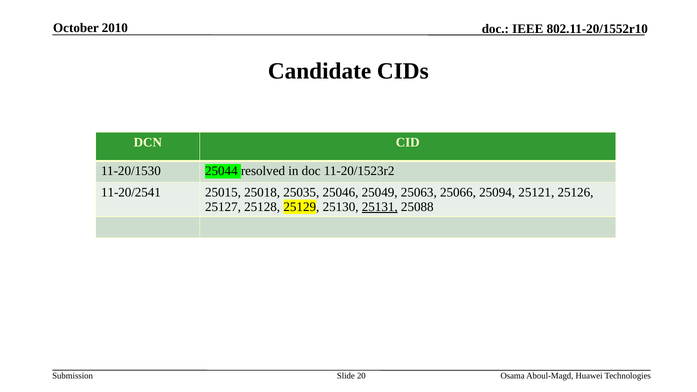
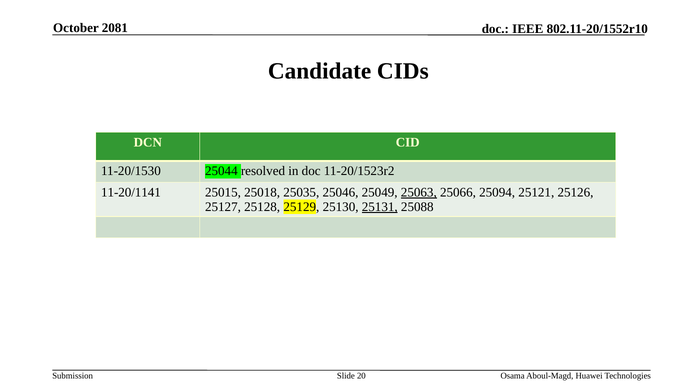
2010: 2010 -> 2081 (115, 28)
11-20/2541: 11-20/2541 -> 11-20/1141 (131, 192)
25063 underline: none -> present (419, 192)
